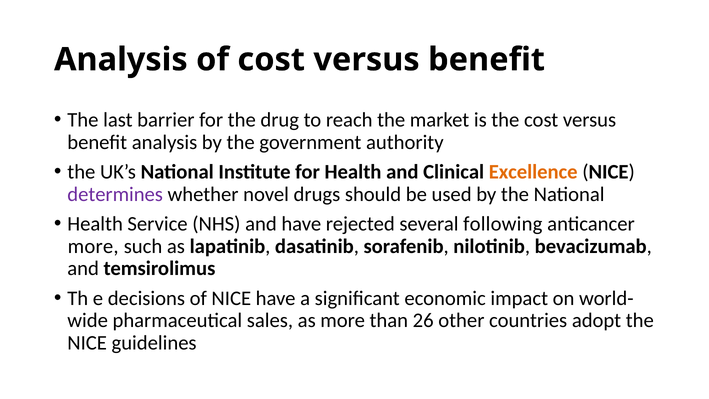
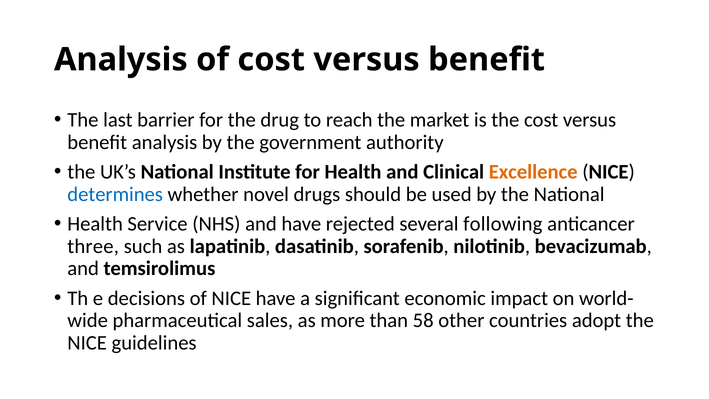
determines colour: purple -> blue (115, 194)
more: more -> three (93, 246)
26: 26 -> 58 (423, 320)
